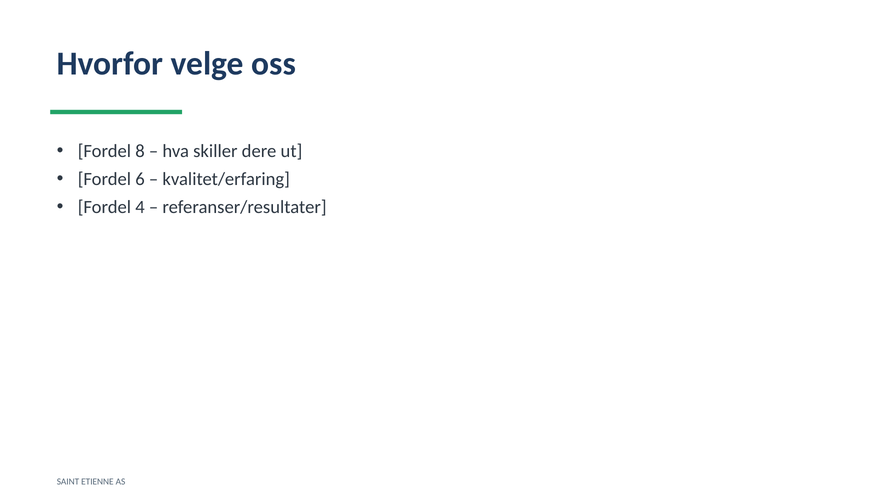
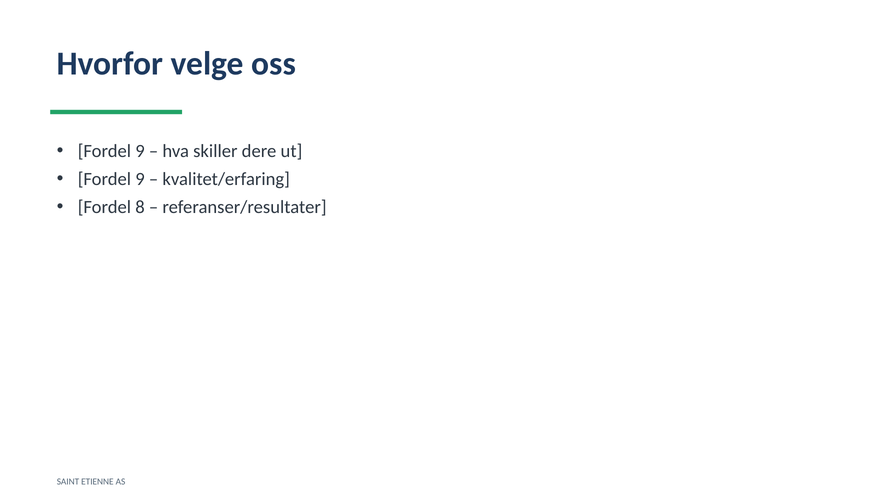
8: 8 -> 9 (140, 151)
6: 6 -> 9 (140, 179)
4: 4 -> 8 (140, 207)
